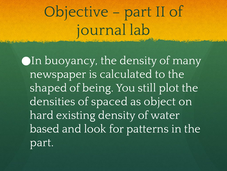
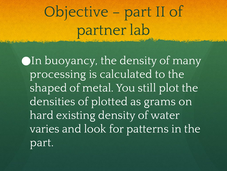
journal: journal -> partner (102, 30)
newspaper: newspaper -> processing (58, 74)
being: being -> metal (98, 87)
spaced: spaced -> plotted (109, 101)
object: object -> grams (160, 101)
based: based -> varies (45, 128)
